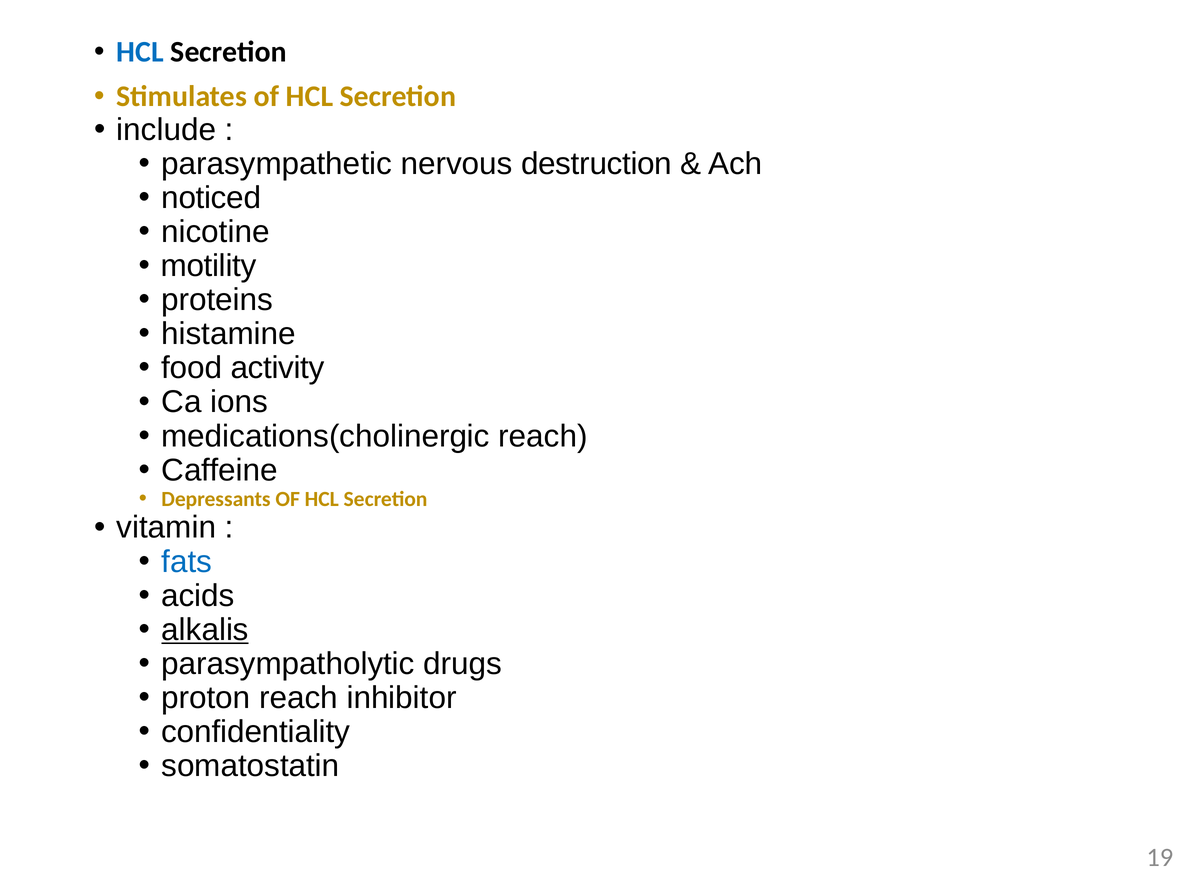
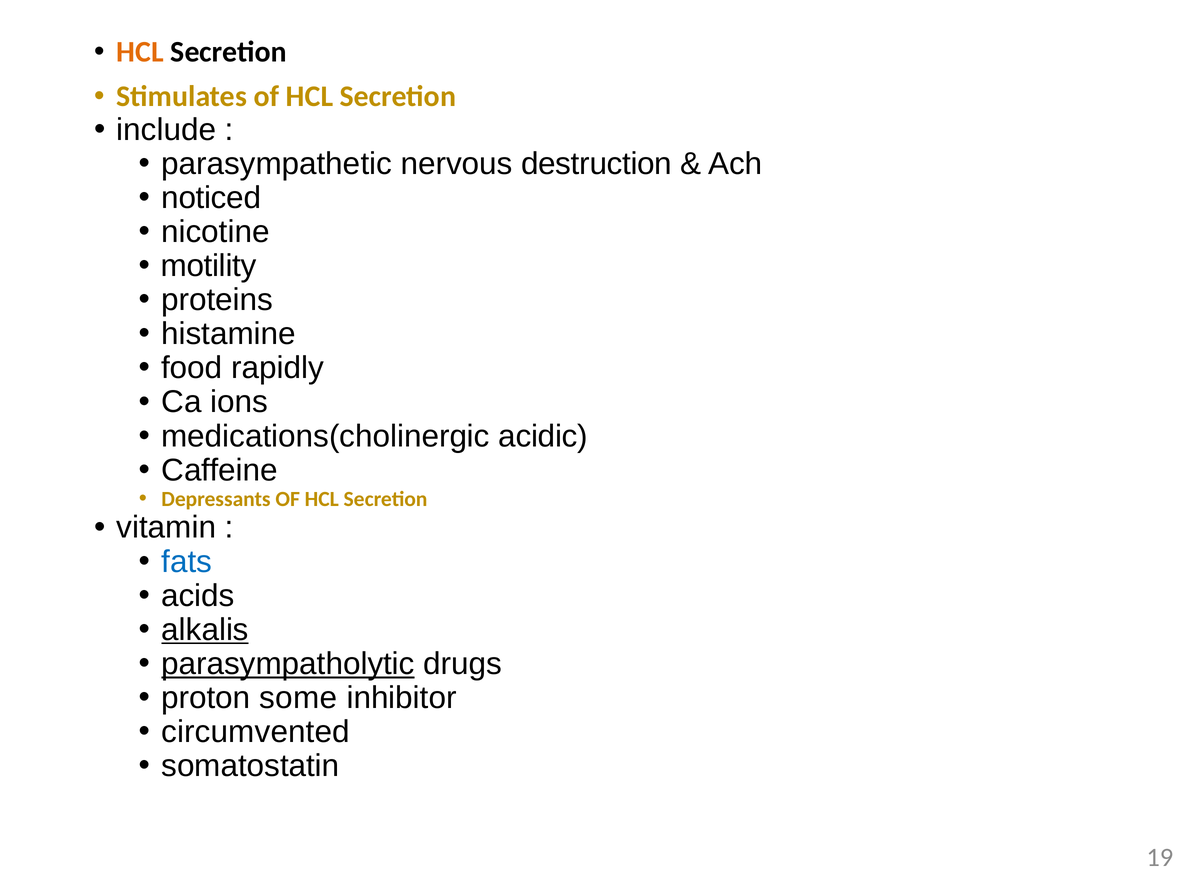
HCL colour: blue -> orange (140, 52)
activity: activity -> rapidly (277, 368)
medications(cholinergic reach: reach -> acidic (543, 436)
parasympatholytic underline: none -> present (288, 664)
proton reach: reach -> some (298, 698)
confidentiality: confidentiality -> circumvented (256, 732)
